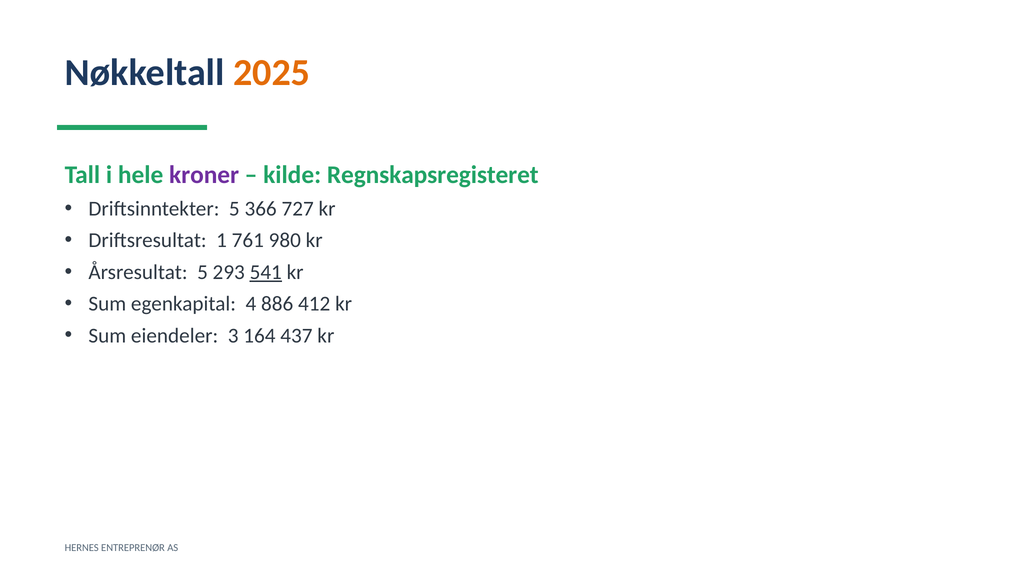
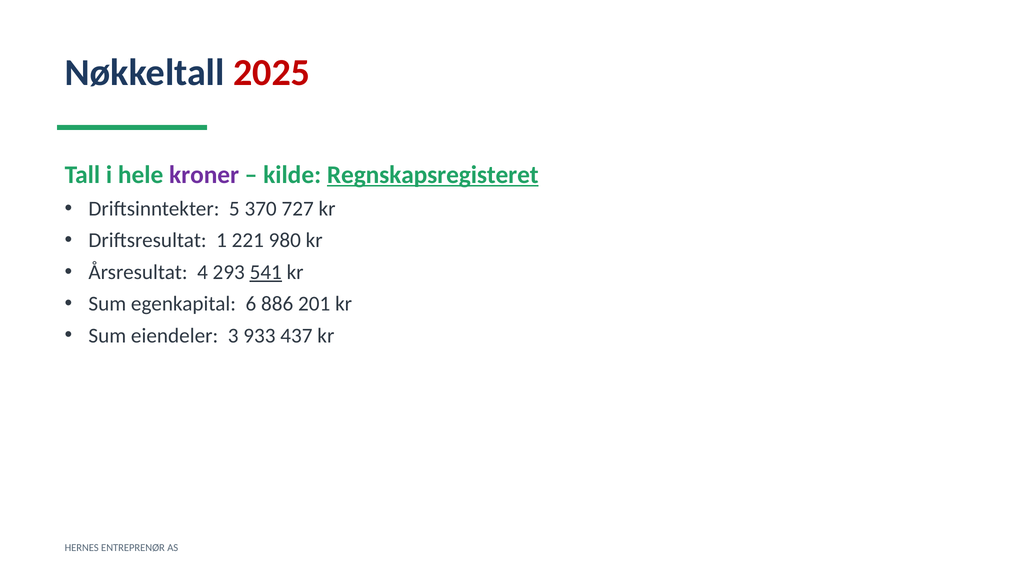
2025 colour: orange -> red (272, 73)
Regnskapsregisteret underline: none -> present (433, 175)
366: 366 -> 370 (261, 209)
761: 761 -> 221 (248, 241)
Årsresultat 5: 5 -> 4 (203, 272)
4: 4 -> 6 (251, 304)
412: 412 -> 201 (314, 304)
164: 164 -> 933 (259, 336)
